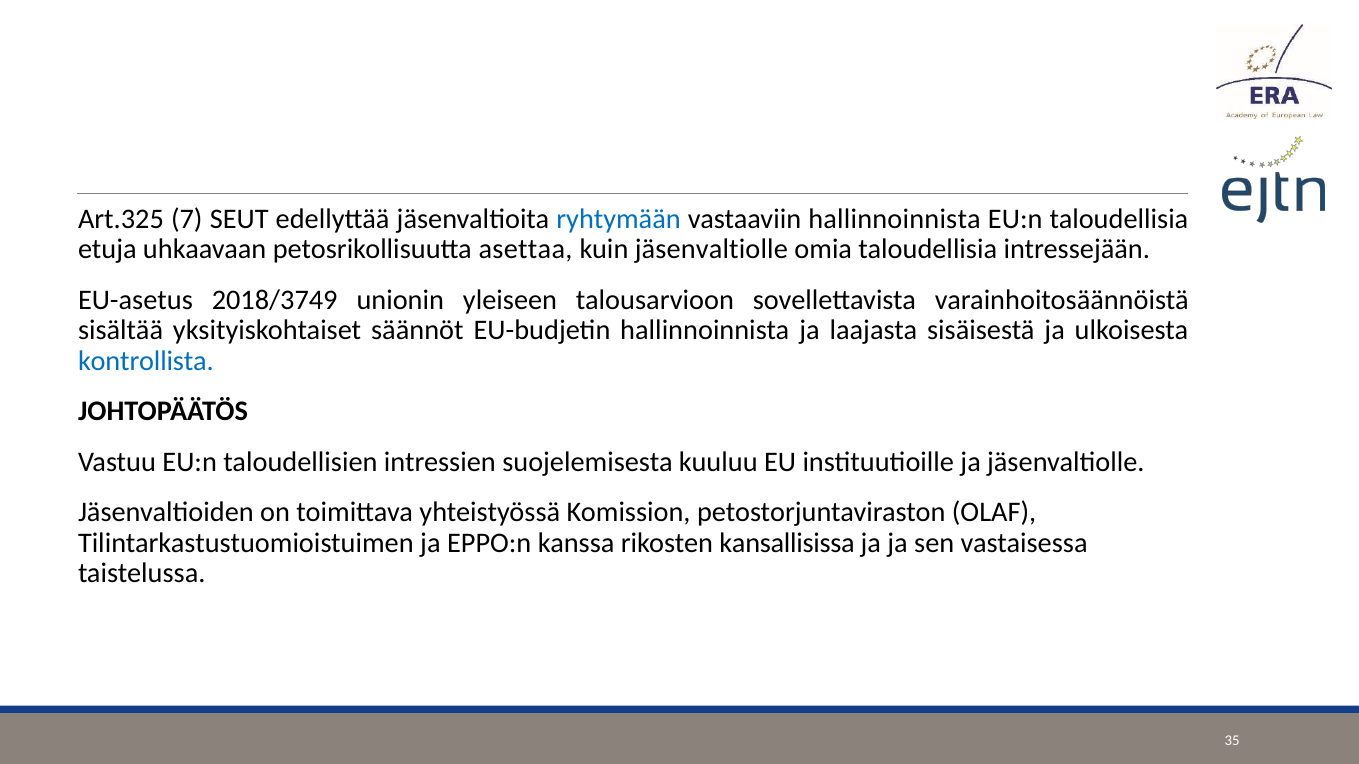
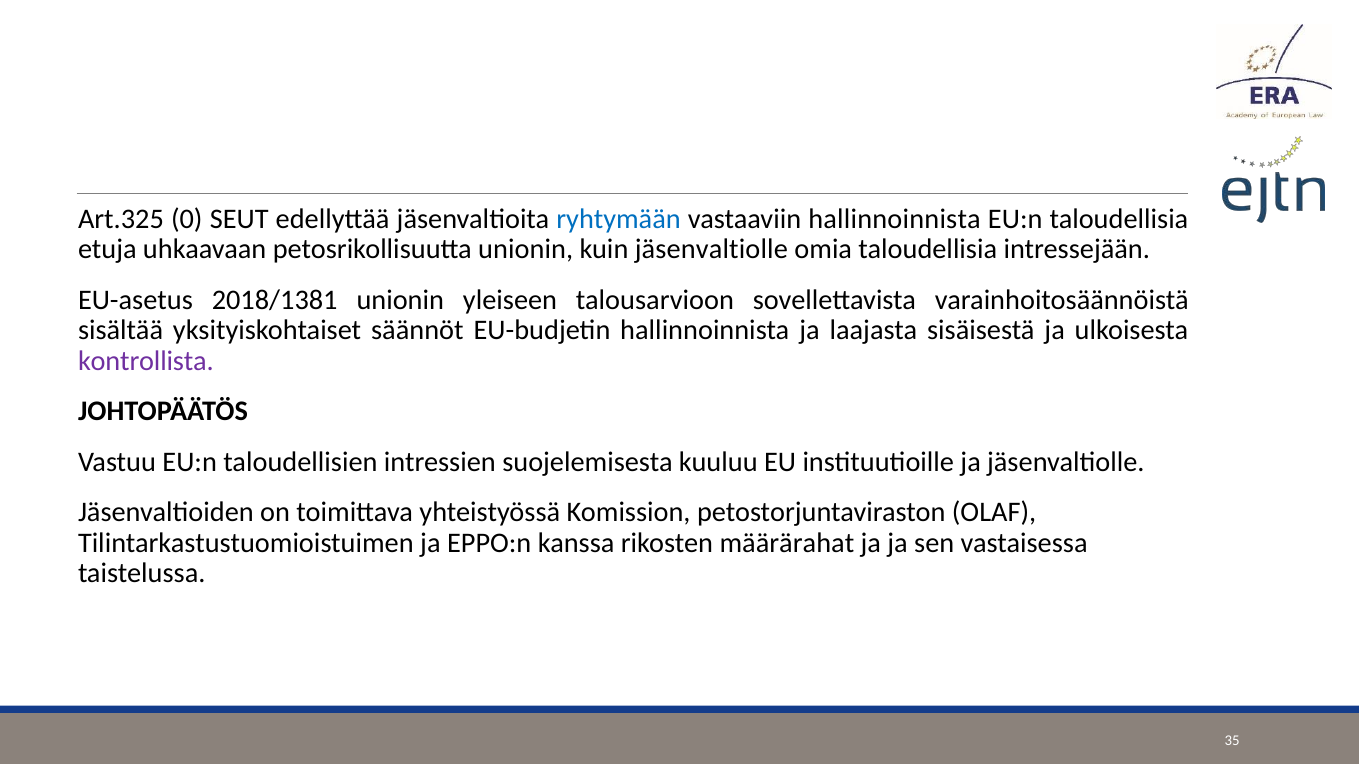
7: 7 -> 0 (187, 219)
petosrikollisuutta asettaa: asettaa -> unionin (526, 249)
2018/3749: 2018/3749 -> 2018/1381 (275, 300)
kontrollista colour: blue -> purple (146, 361)
kansallisissa: kansallisissa -> määrärahat (787, 543)
